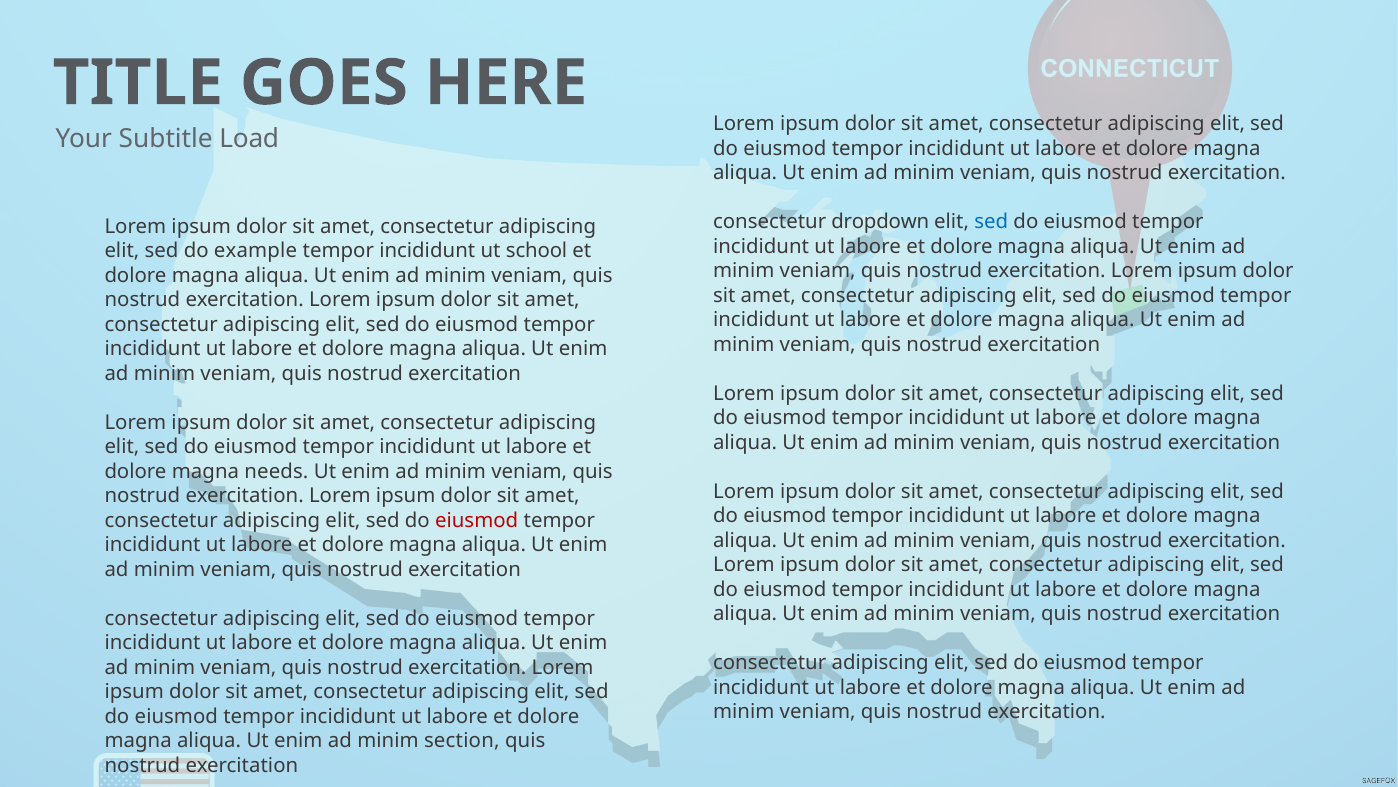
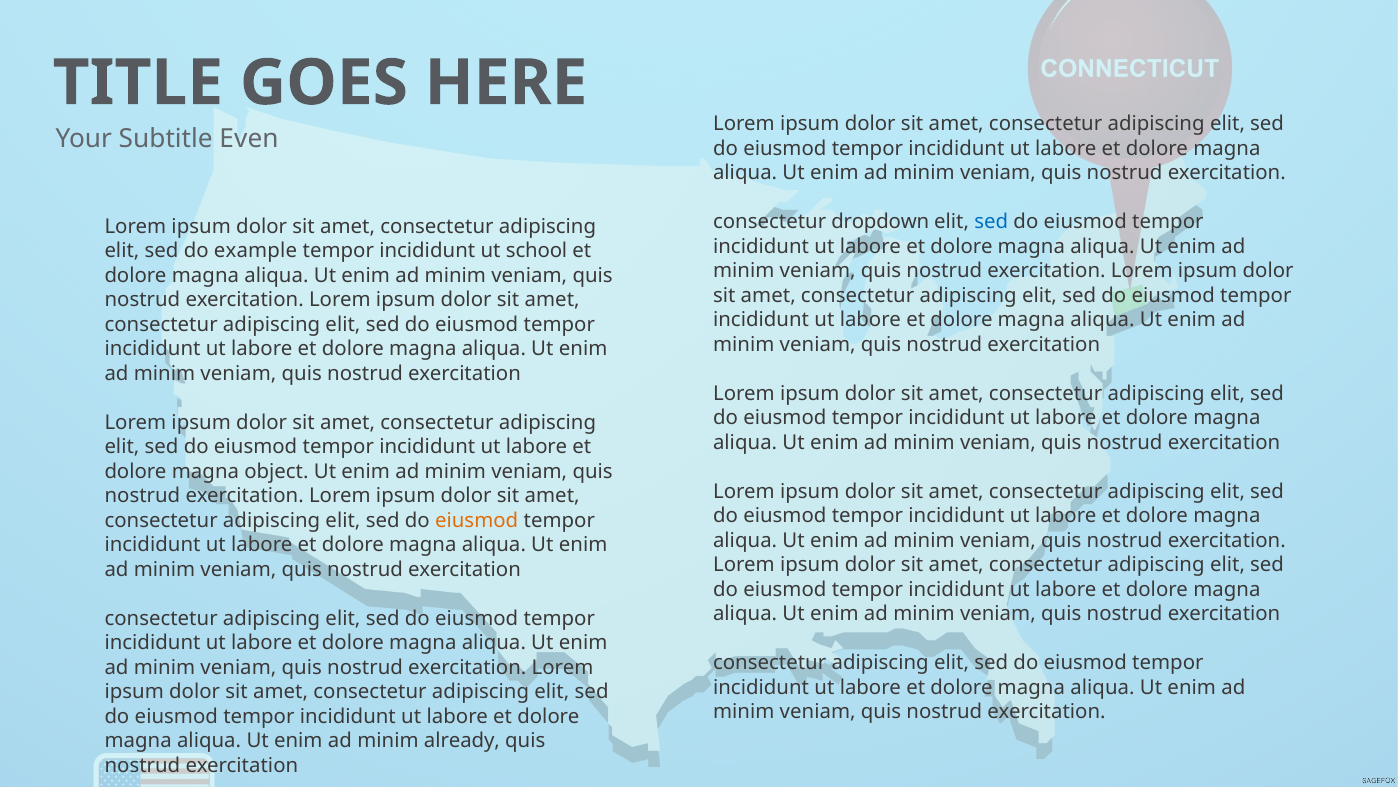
Load: Load -> Even (249, 139)
needs: needs -> object (276, 471)
eiusmod colour: red -> orange (477, 520)
section: section -> already (462, 740)
